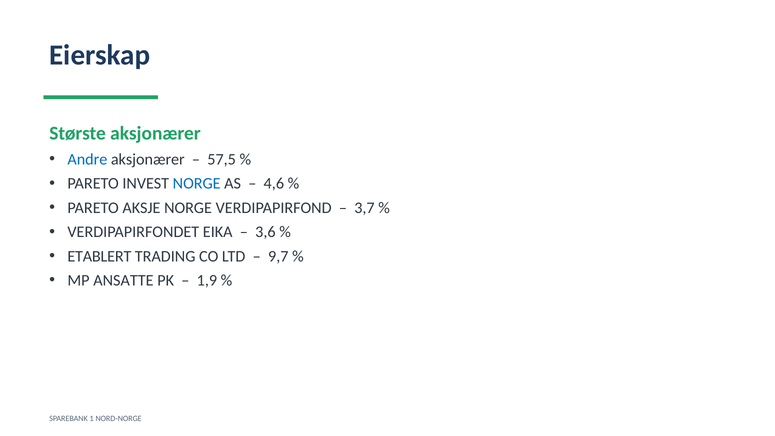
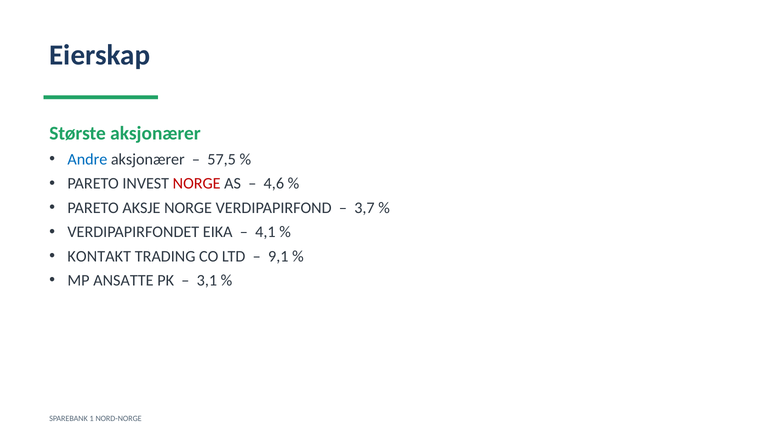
NORGE colour: blue -> red (197, 184)
3,6: 3,6 -> 4,1 (265, 232)
ETABLERT: ETABLERT -> KONTAKT (99, 256)
9,7: 9,7 -> 9,1 (278, 256)
1,9: 1,9 -> 3,1 (207, 281)
